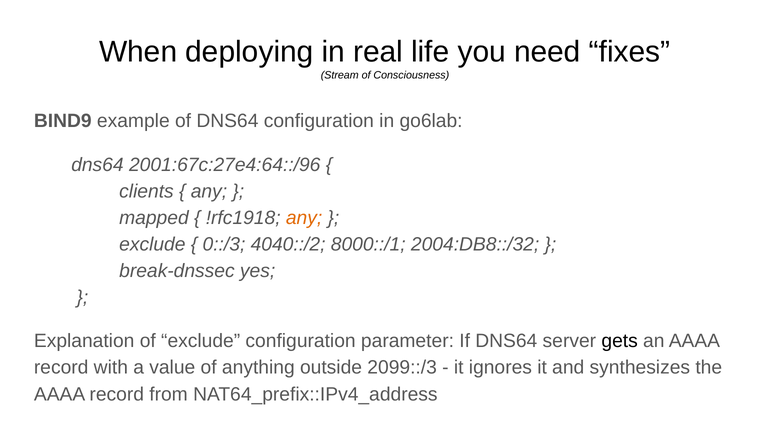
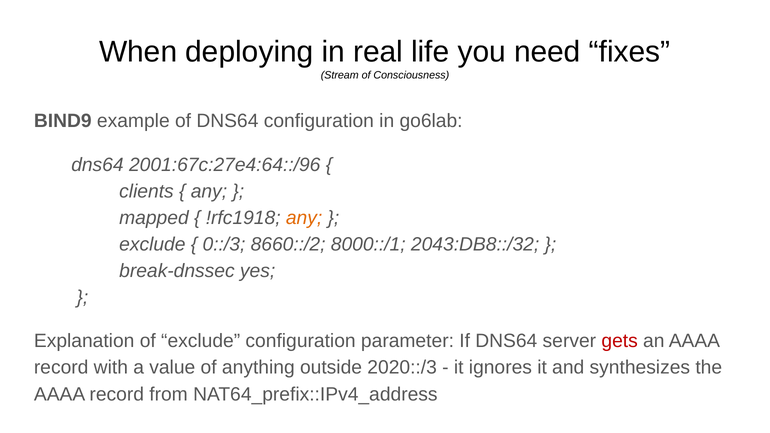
4040::/2: 4040::/2 -> 8660::/2 (288, 244)
2004:DB8::/32: 2004:DB8::/32 -> 2043:DB8::/32 (475, 244)
gets colour: black -> red (620, 341)
2099::/3: 2099::/3 -> 2020::/3 (402, 368)
